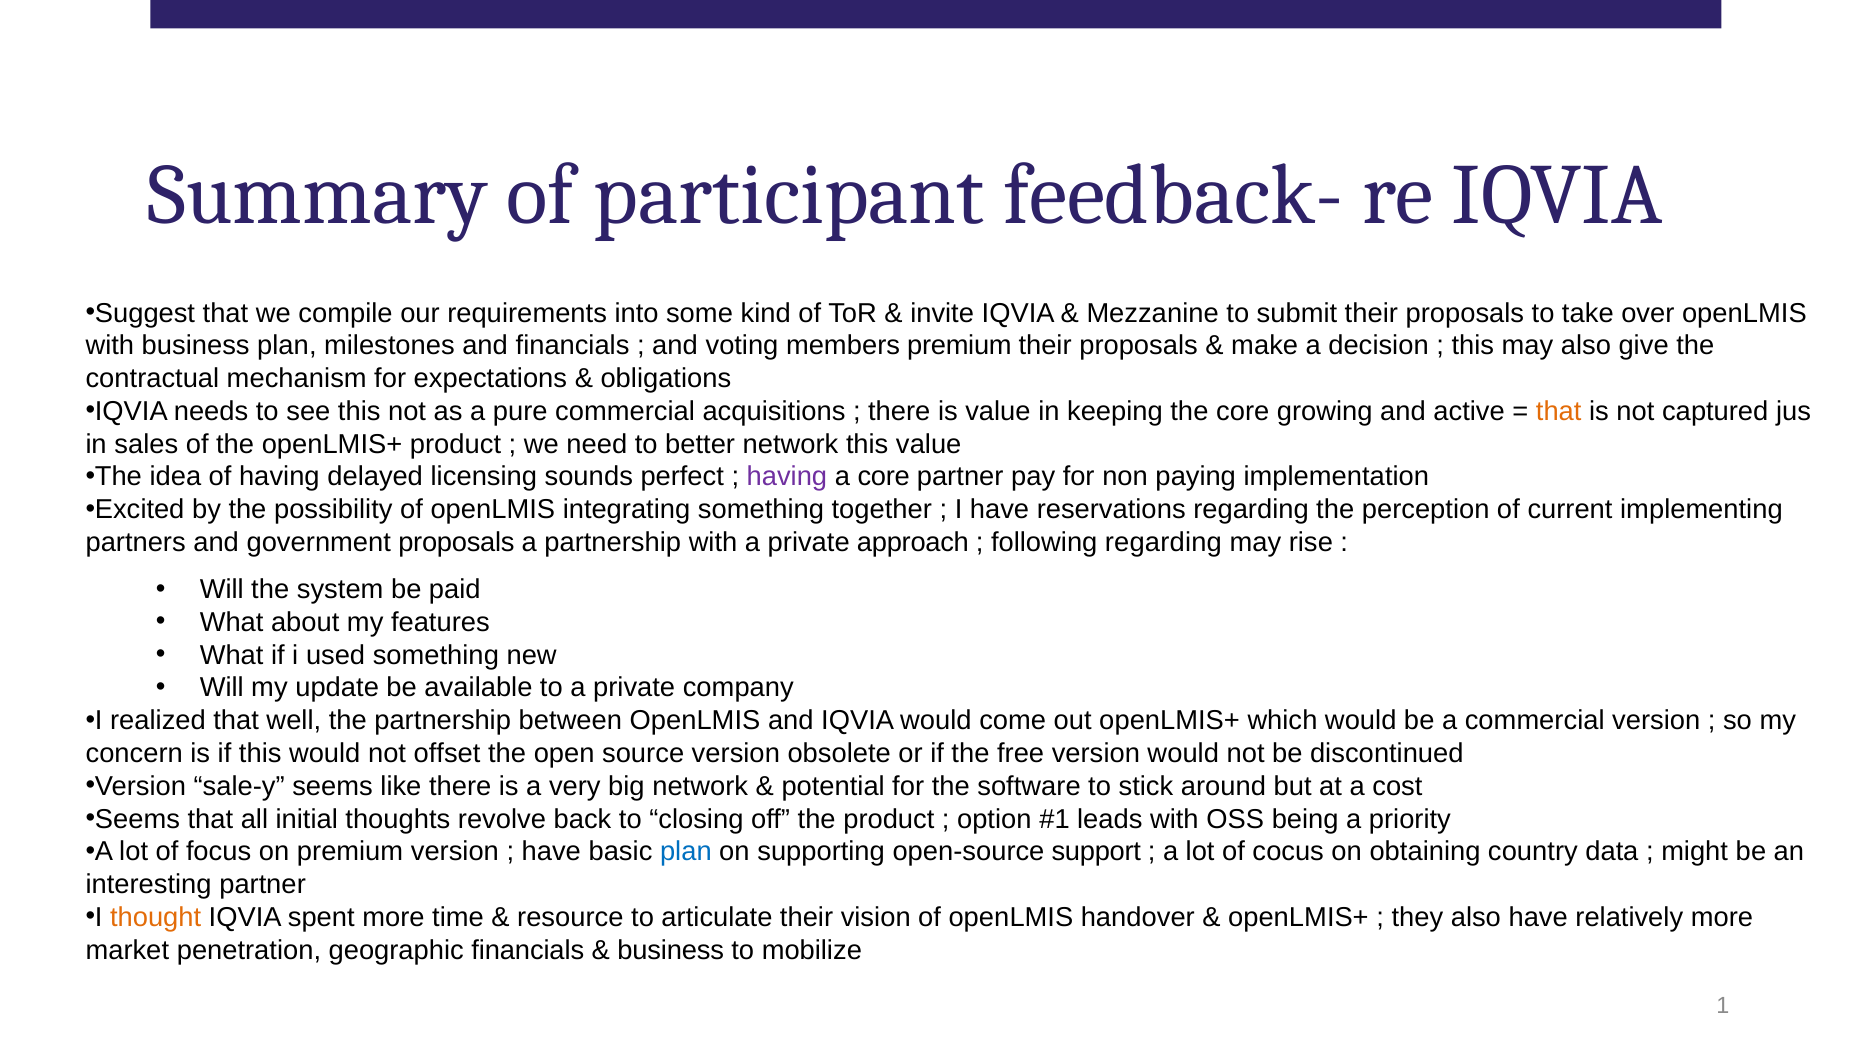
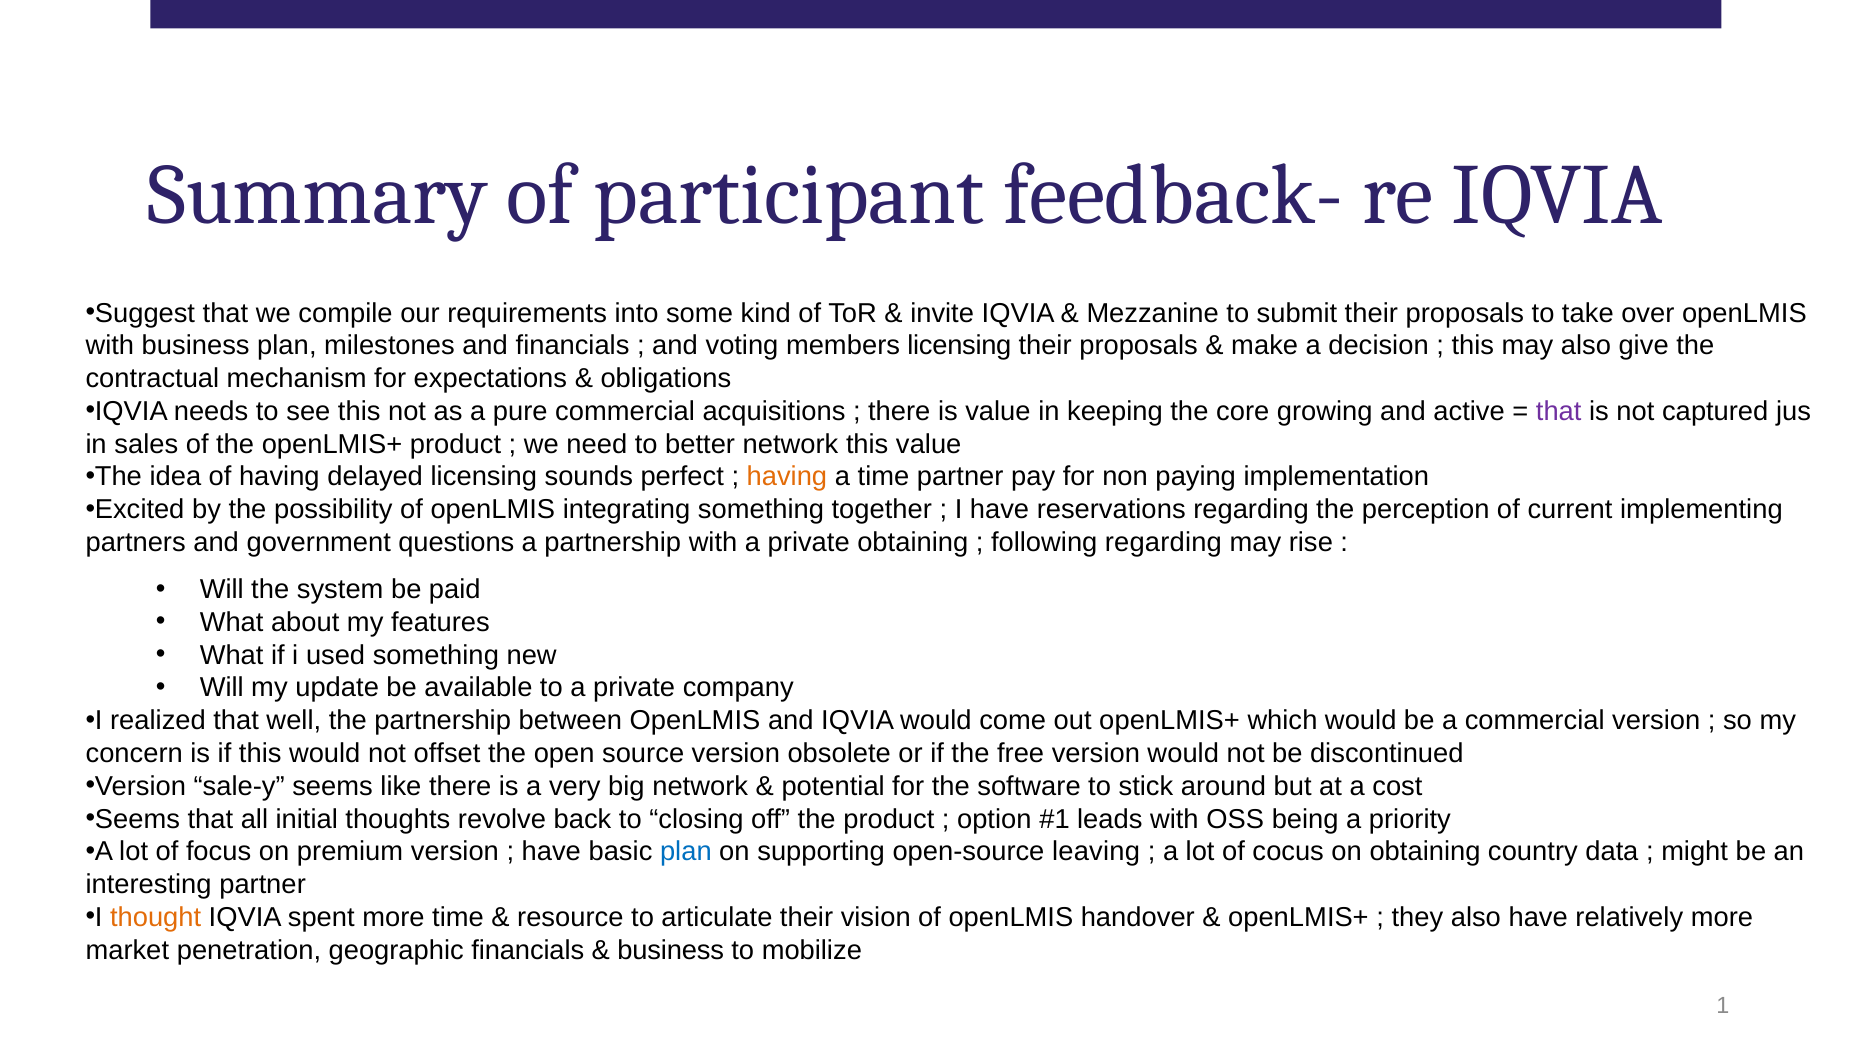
members premium: premium -> licensing (959, 346)
that colour: orange -> purple (1559, 411)
having colour: purple -> orange (787, 477)
a core: core -> time (884, 477)
government proposals: proposals -> questions (456, 542)
private approach: approach -> obtaining (913, 542)
support: support -> leaving (1096, 852)
